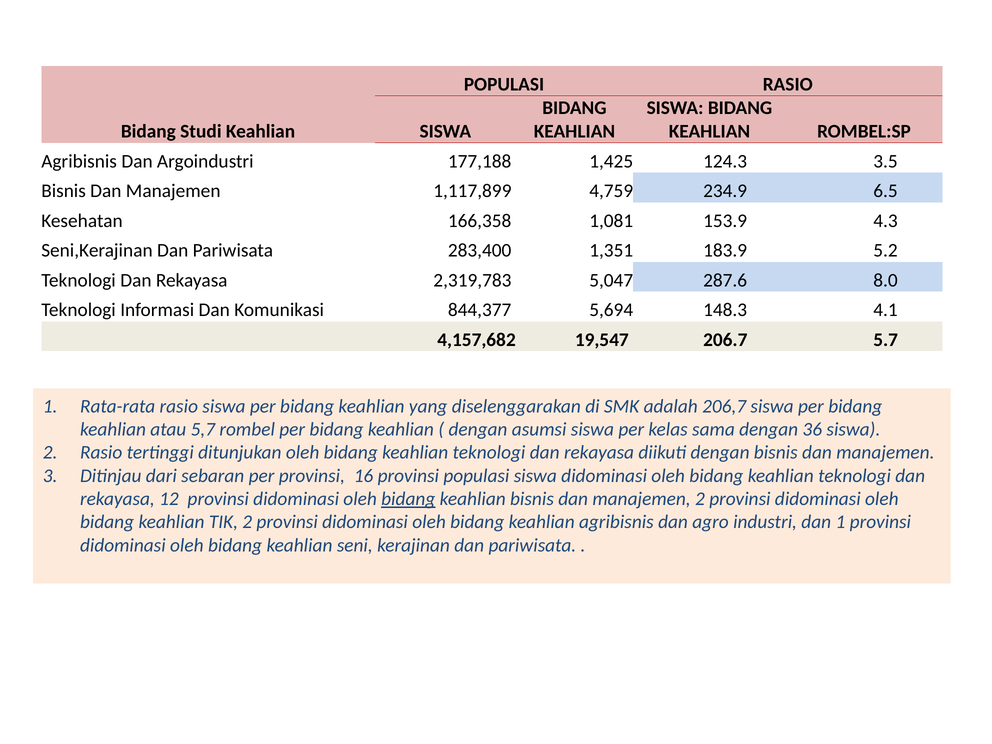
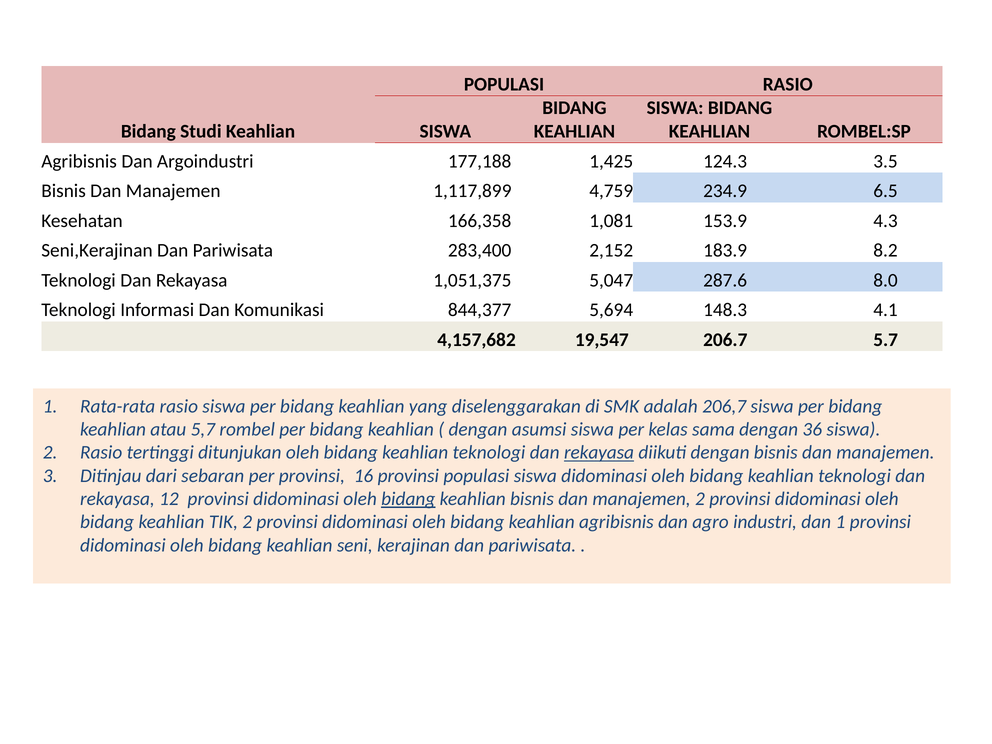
1,351: 1,351 -> 2,152 (611, 250)
5.2: 5.2 -> 8.2 (885, 250)
2,319,783: 2,319,783 -> 1,051,375 (472, 280)
rekayasa underline: none -> present (599, 453)
